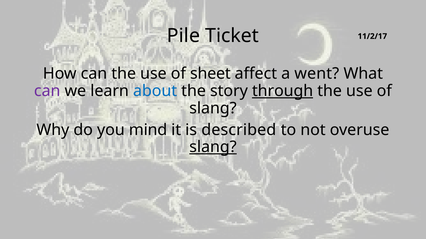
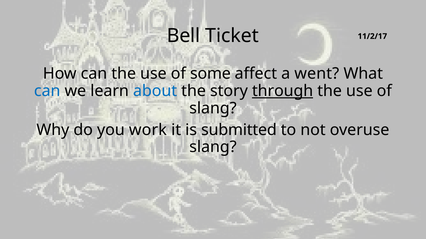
Pile: Pile -> Bell (184, 36)
sheet: sheet -> some (210, 74)
can colour: purple -> blue (47, 91)
mind: mind -> work (148, 130)
described: described -> submitted (239, 130)
slang underline: present -> none (213, 147)
